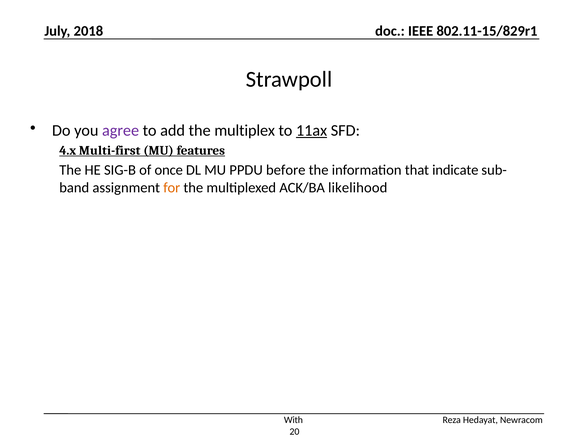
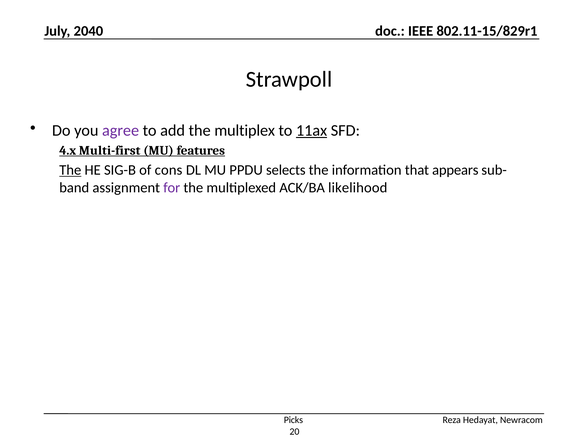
2018: 2018 -> 2040 (88, 31)
The underline: none -> present (70, 170)
once: once -> cons (169, 170)
before: before -> selects (286, 170)
indicate: indicate -> appears (455, 170)
for colour: orange -> purple (172, 187)
With: With -> Picks (293, 419)
